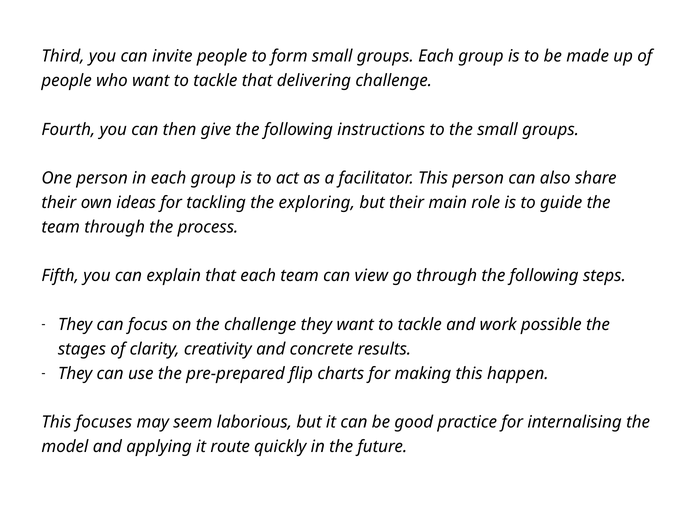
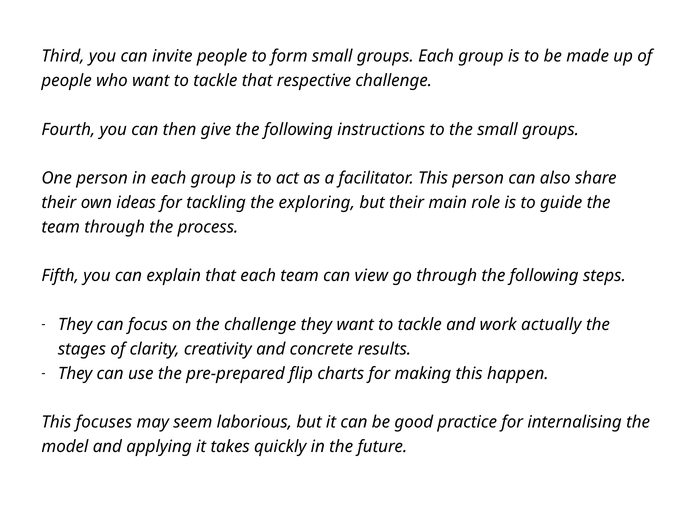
delivering: delivering -> respective (314, 81)
possible: possible -> actually (551, 324)
route: route -> takes (230, 446)
